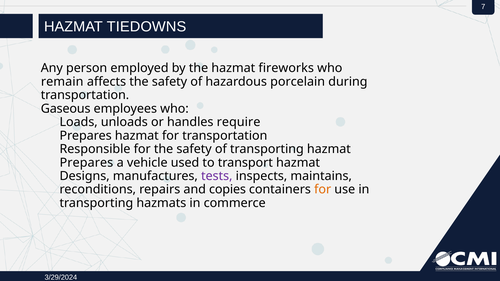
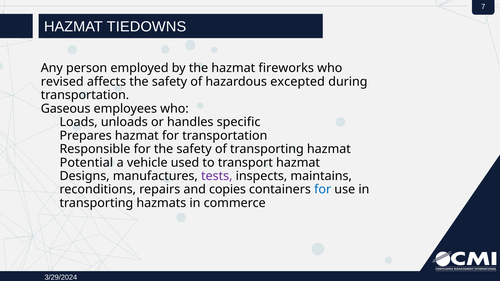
remain: remain -> revised (62, 82)
porcelain: porcelain -> excepted (298, 82)
require: require -> specific (239, 122)
Prepares: Prepares -> Potential (86, 163)
for colour: orange -> blue (323, 190)
